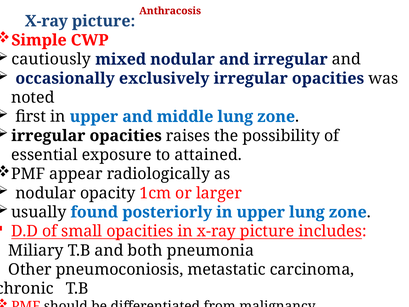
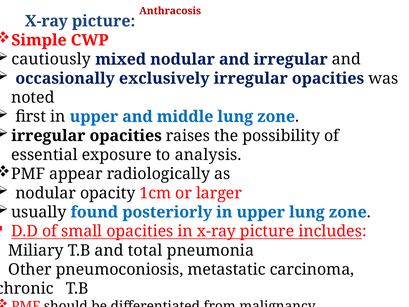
attained: attained -> analysis (208, 155)
both: both -> total (145, 250)
